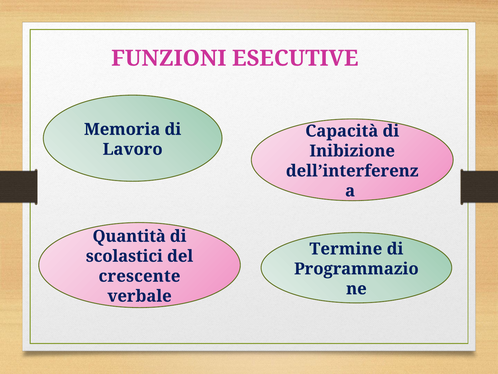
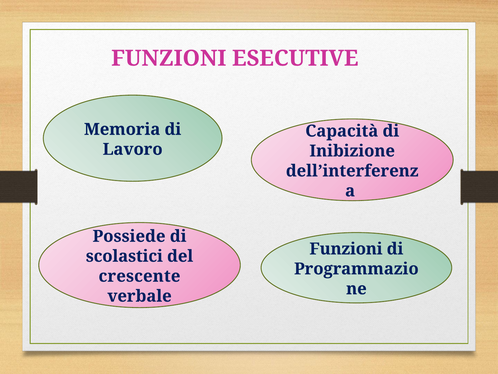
Quantità: Quantità -> Possiede (129, 236)
Termine: Termine -> Funzioni (346, 249)
